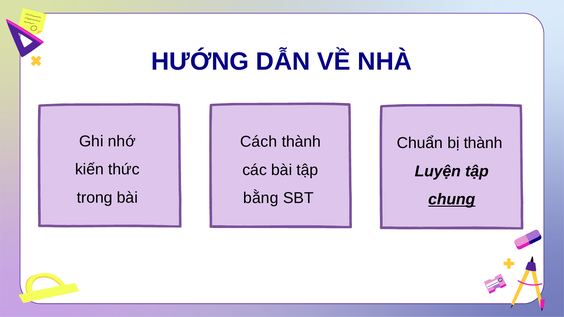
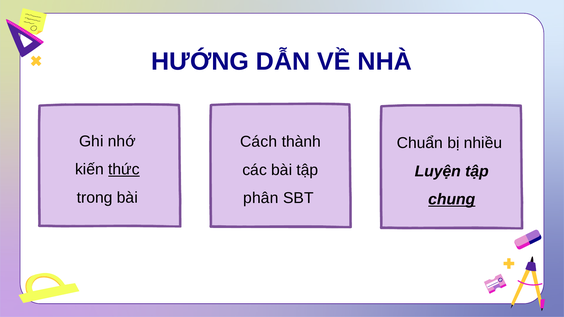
bị thành: thành -> nhiều (483, 143)
thức underline: none -> present (124, 170)
bằng: bằng -> phân (261, 198)
